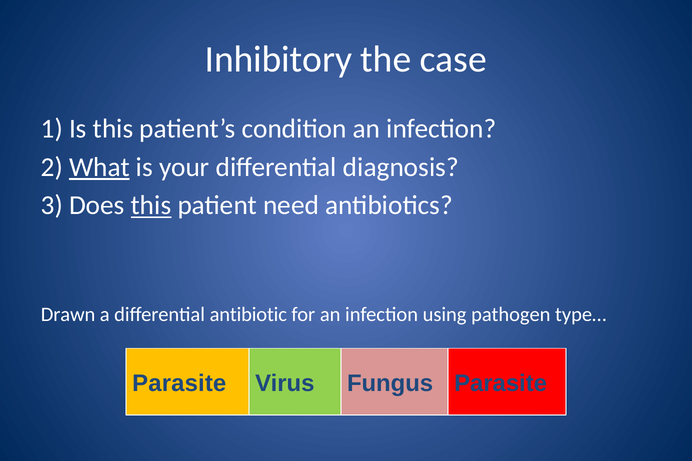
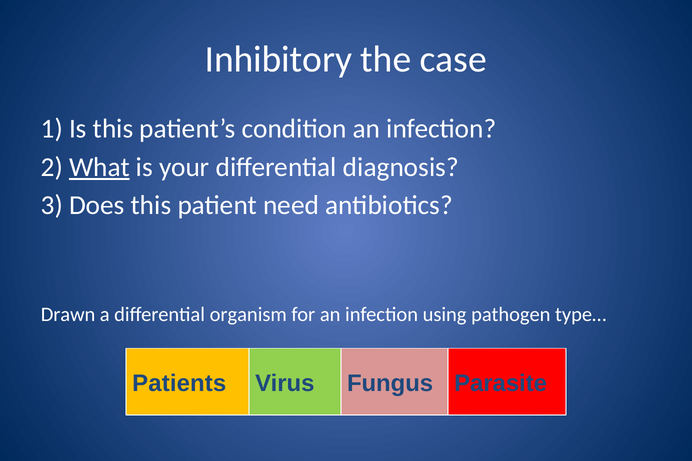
this underline: present -> none (151, 206)
antibiotic: antibiotic -> organism (248, 315)
Parasite: Parasite -> Patients (179, 384)
